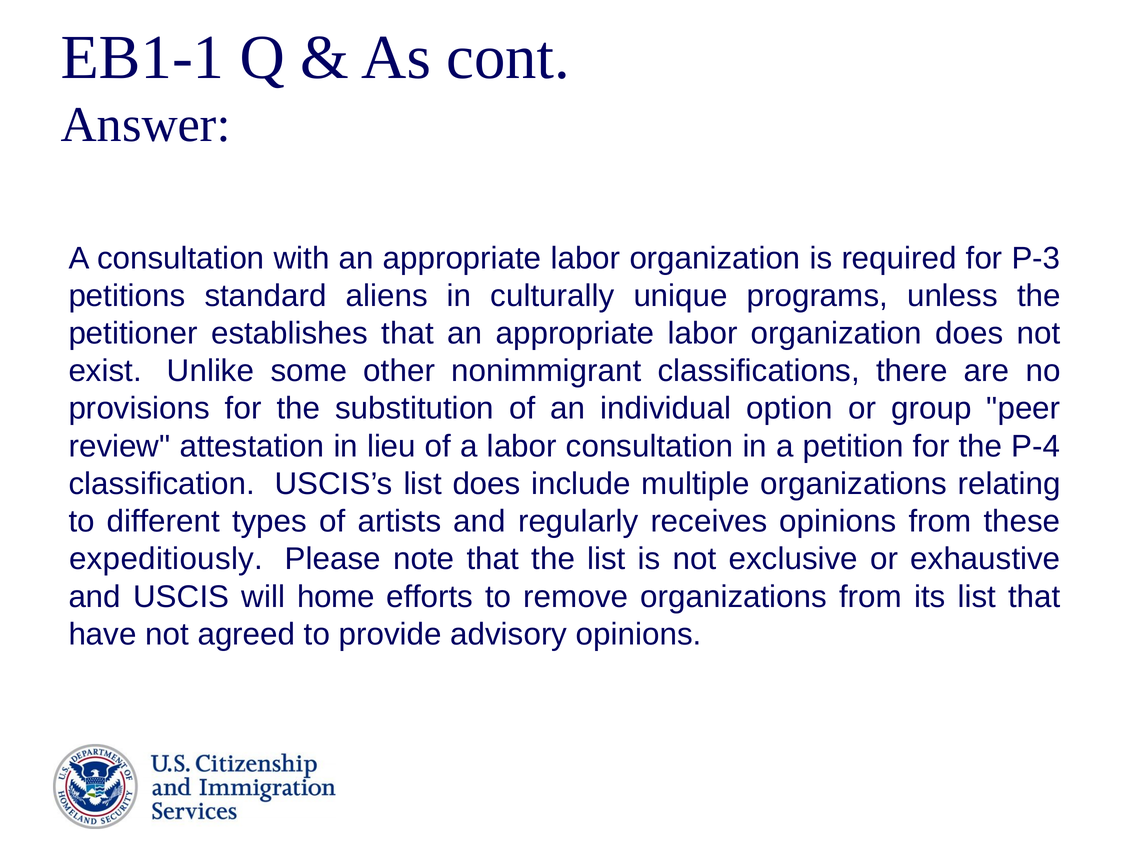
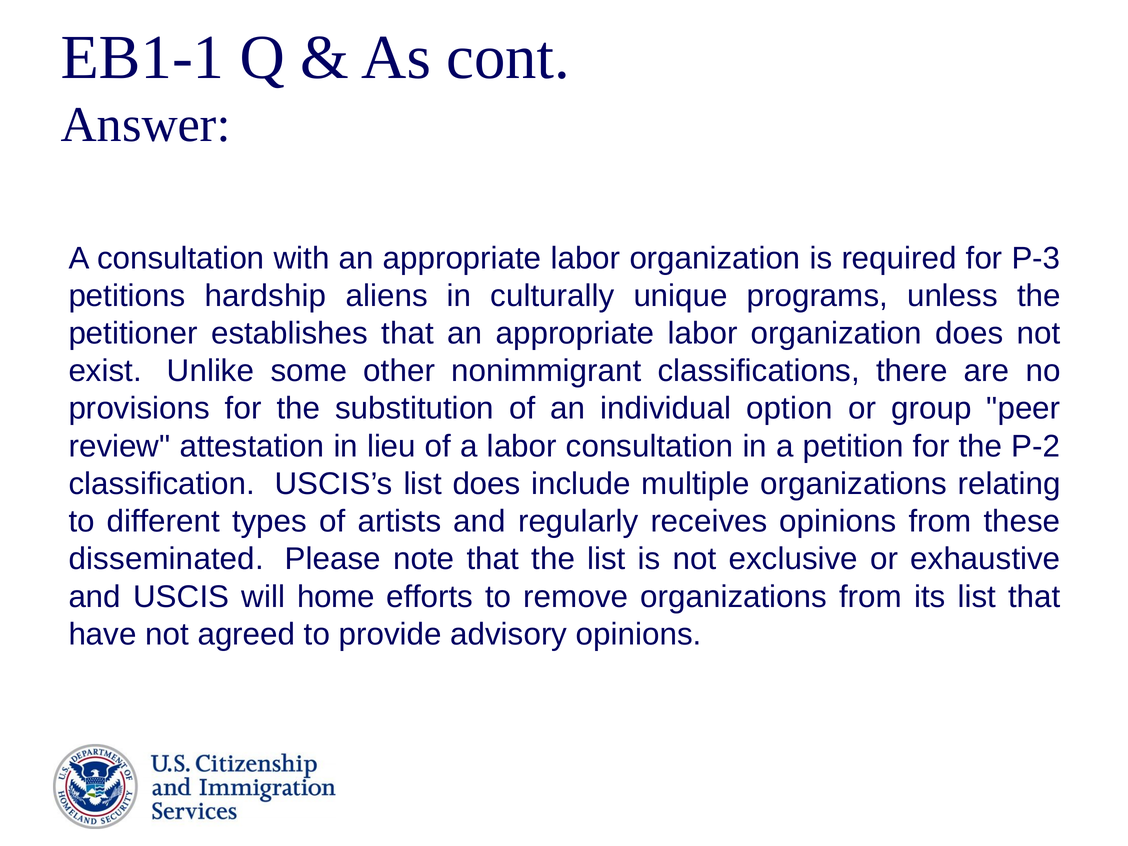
standard: standard -> hardship (266, 296)
P-4: P-4 -> P-2 (1036, 446)
expeditiously: expeditiously -> disseminated (166, 559)
